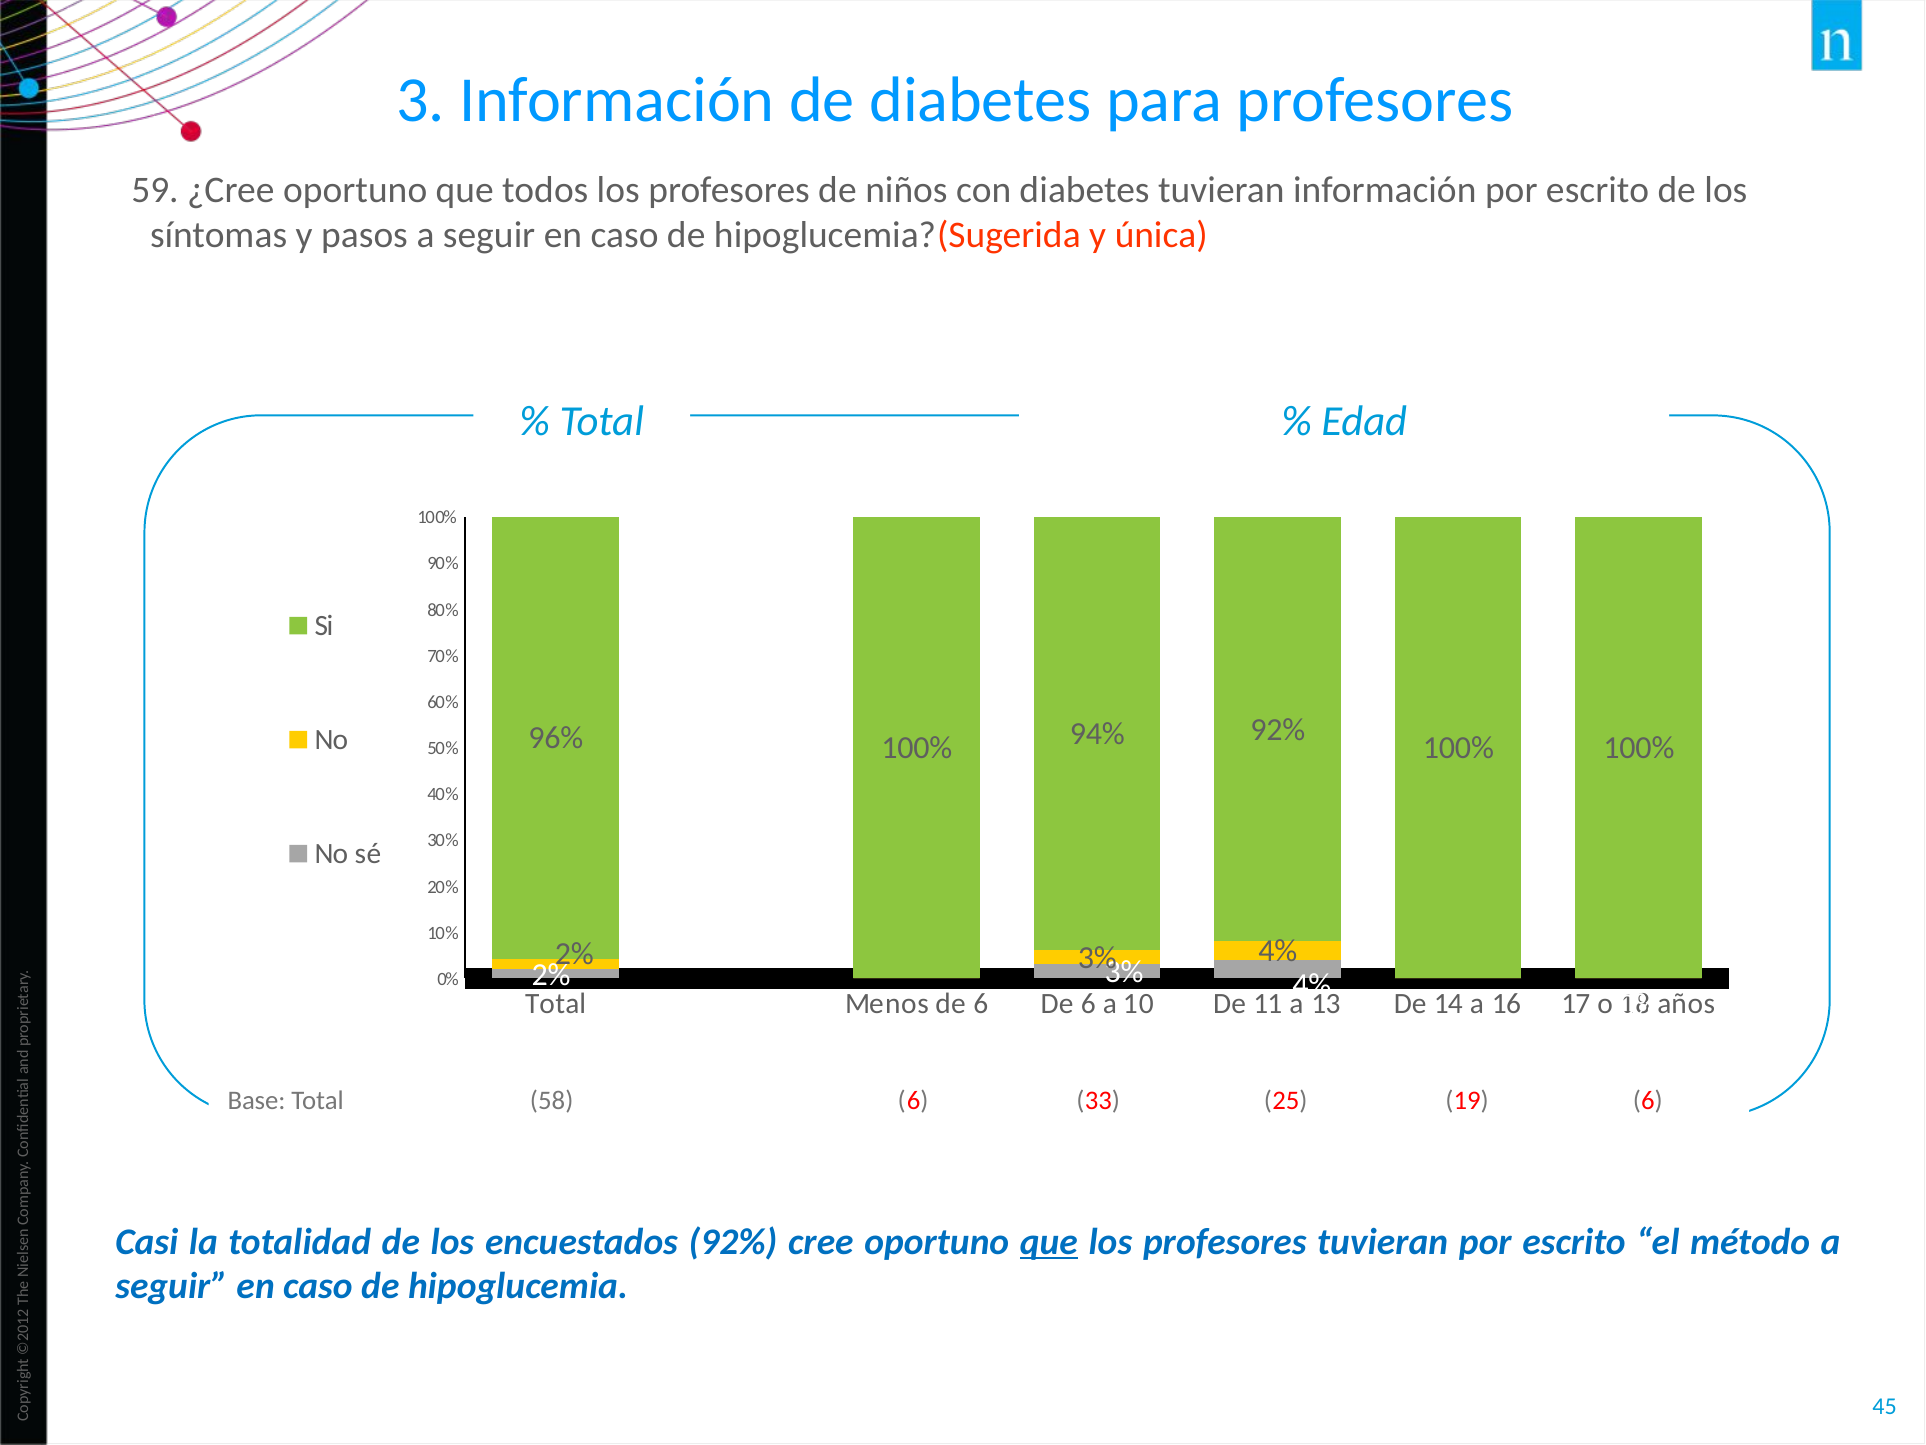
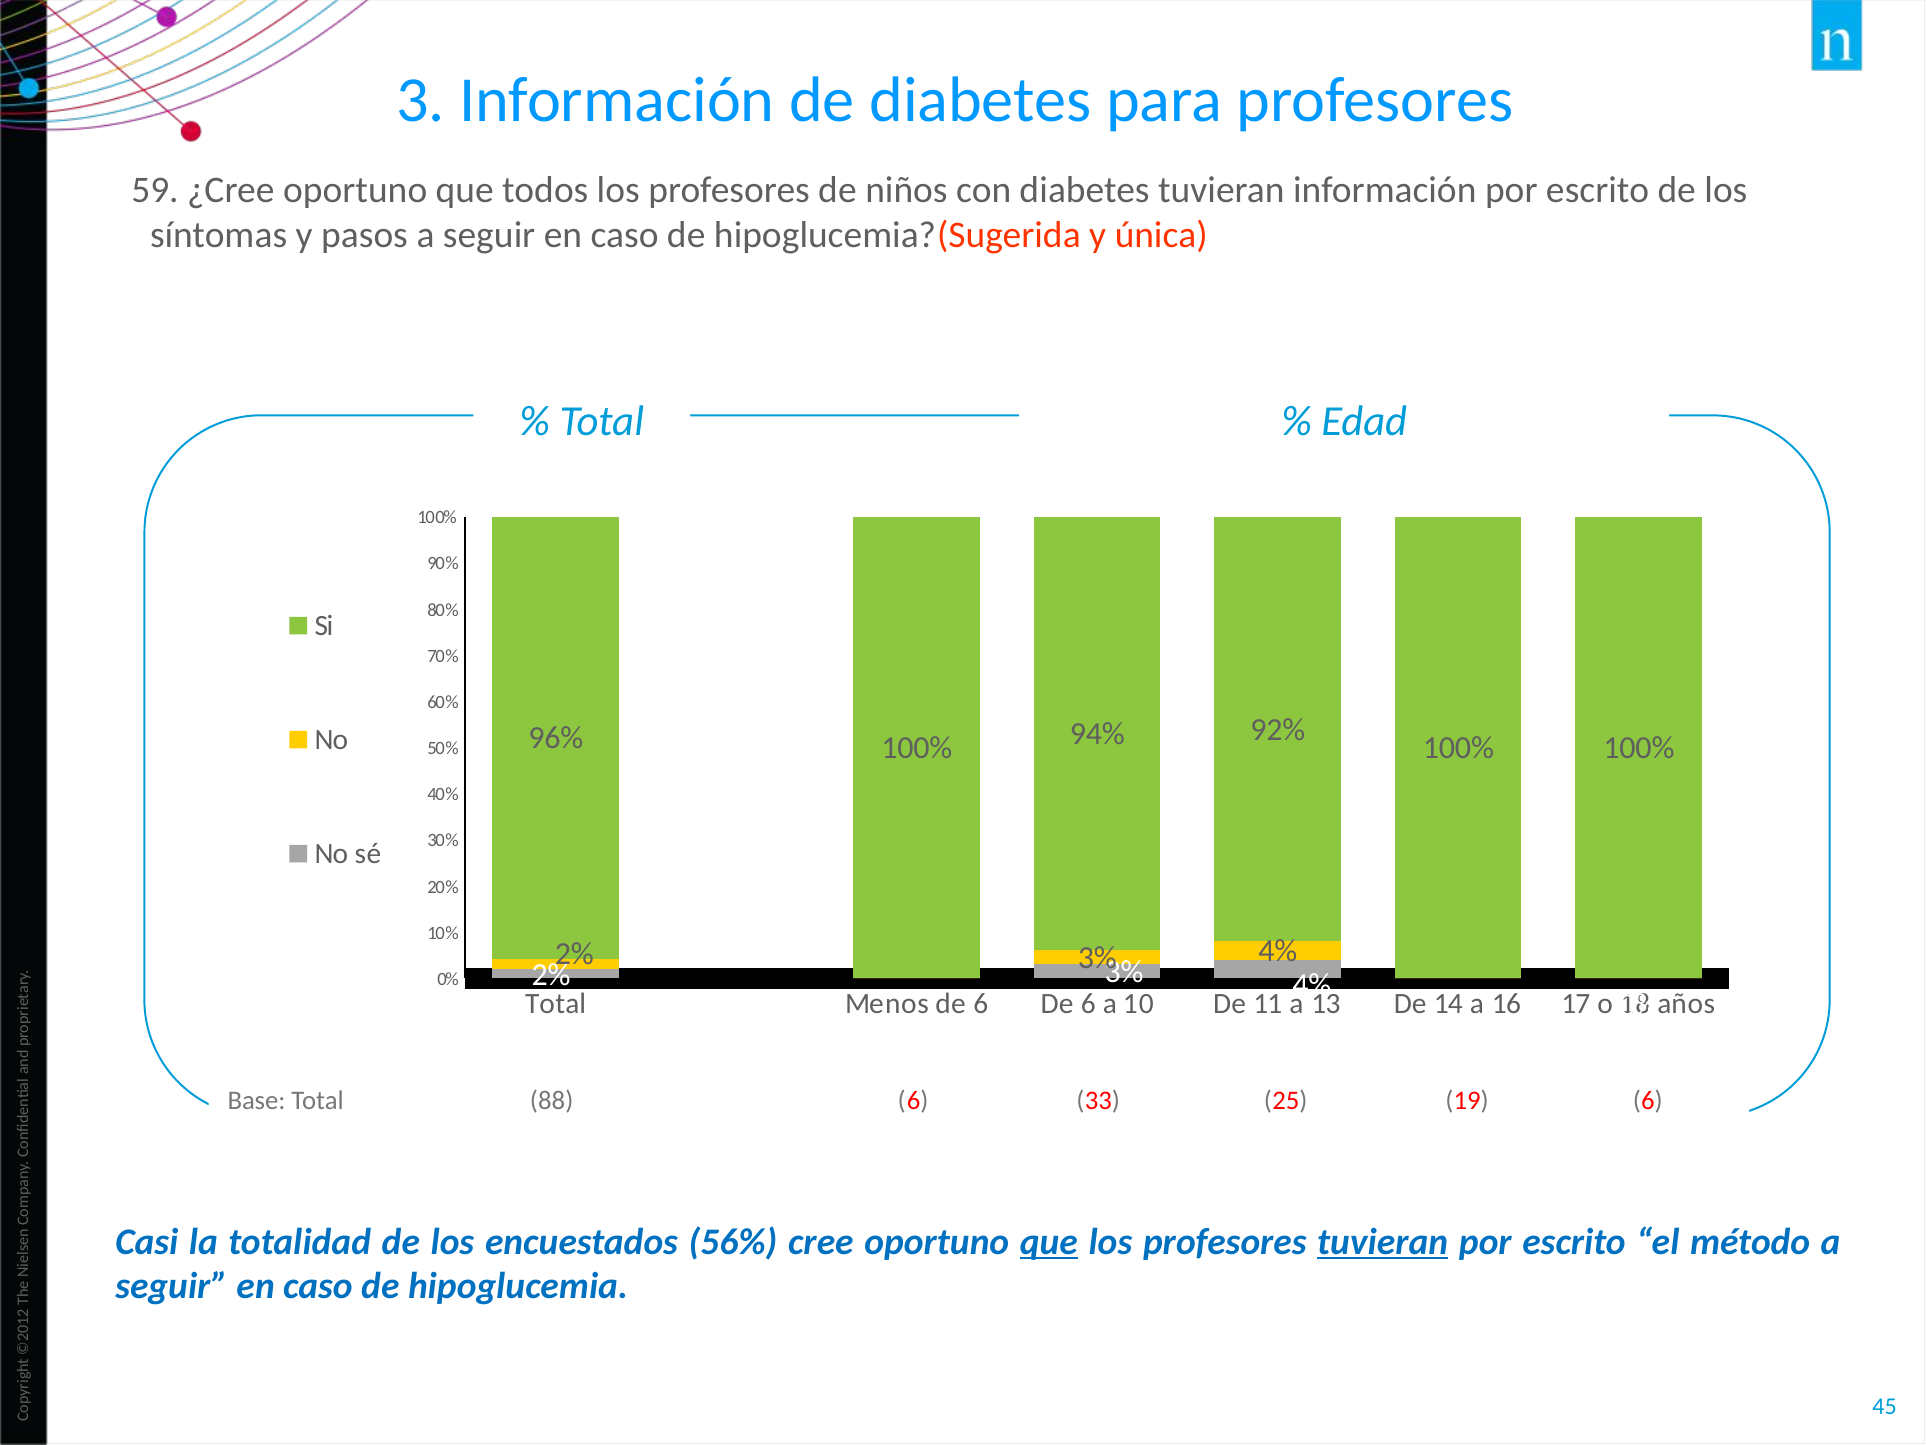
58: 58 -> 88 (552, 1101)
encuestados 92%: 92% -> 56% (733, 1241)
tuvieran underline: none -> present (1383, 1241)
